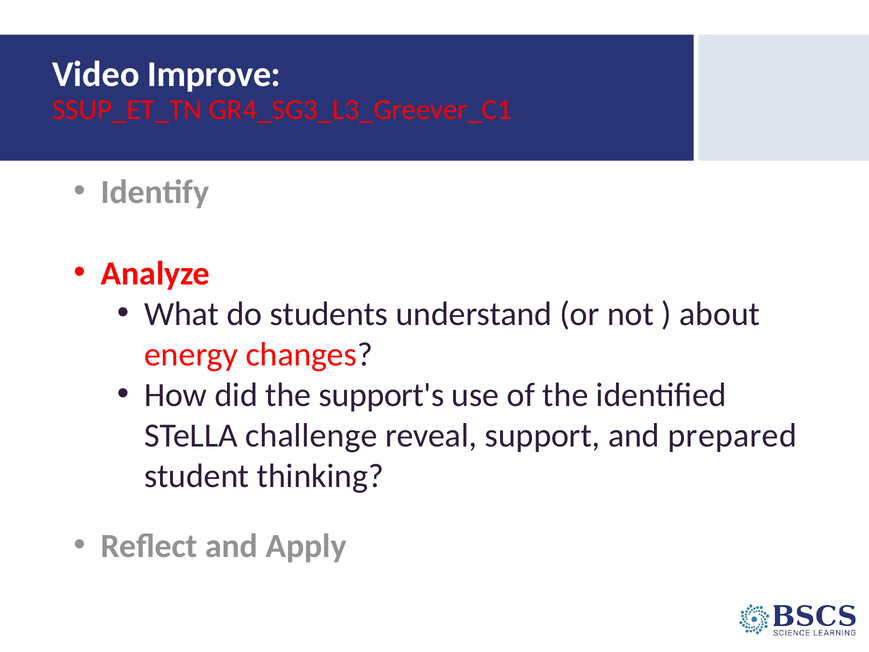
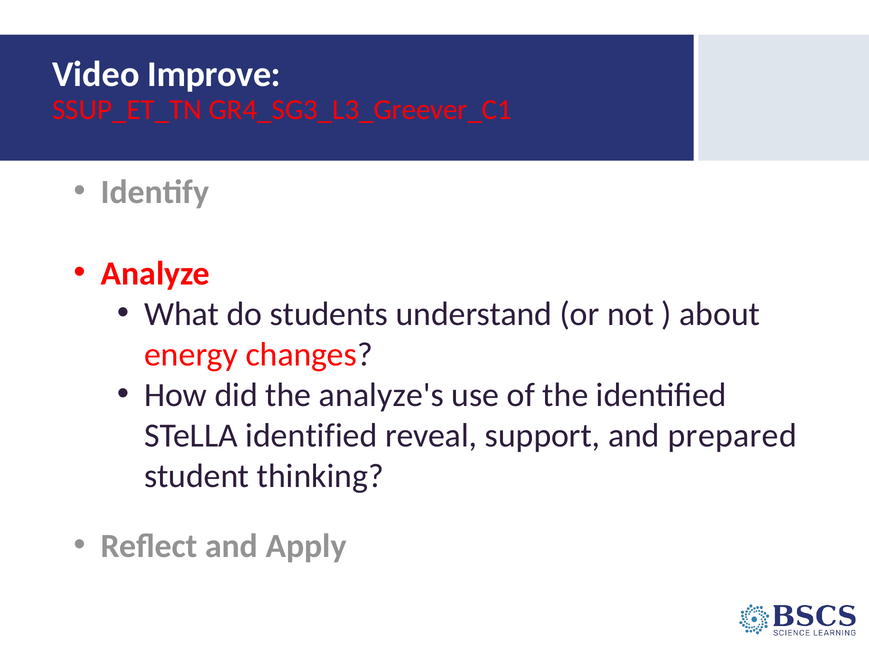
support's: support's -> analyze's (381, 395)
STeLLA challenge: challenge -> identified (311, 436)
